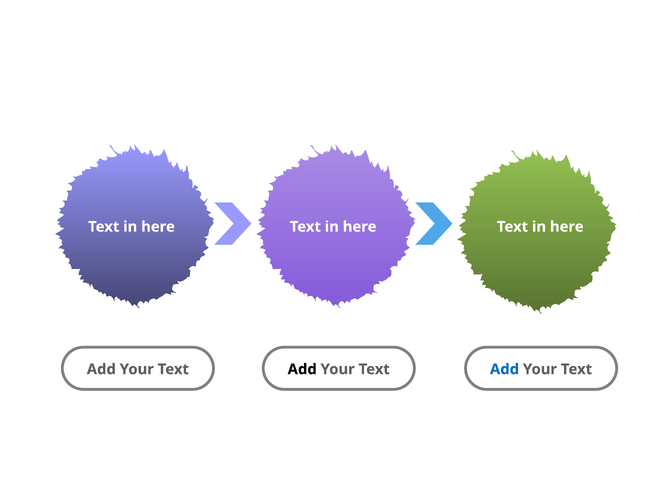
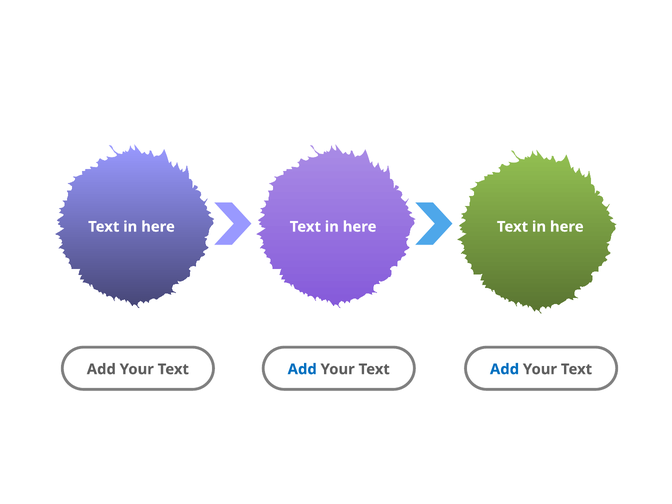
Add colour: black -> blue (302, 369)
